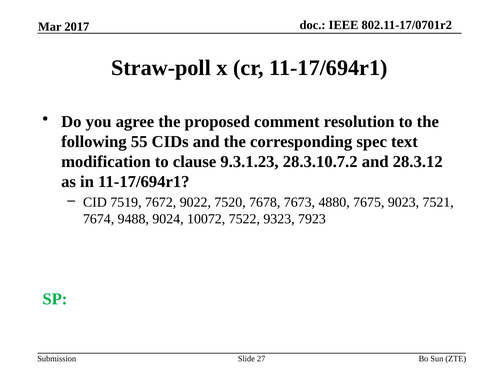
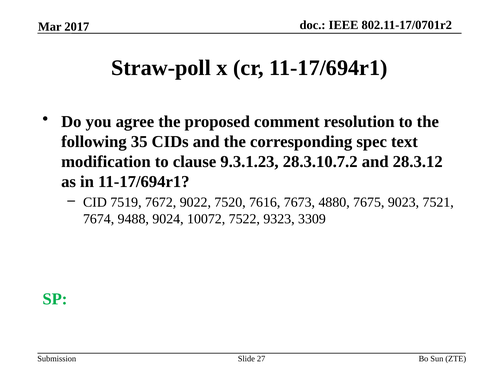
55: 55 -> 35 (139, 142)
7678: 7678 -> 7616 (265, 203)
7923: 7923 -> 3309 (312, 219)
